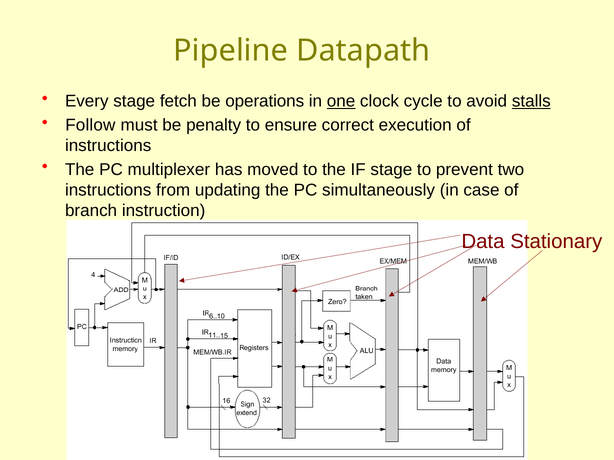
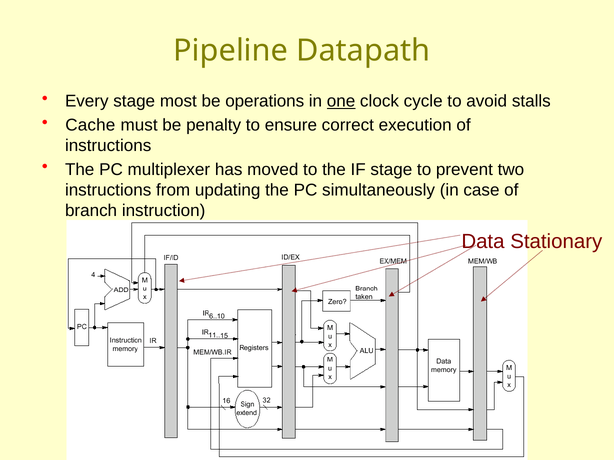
fetch: fetch -> most (178, 101)
stalls underline: present -> none (531, 101)
Follow: Follow -> Cache (90, 125)
